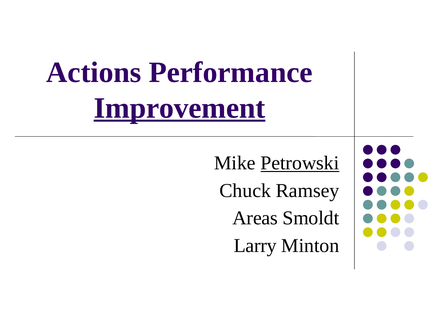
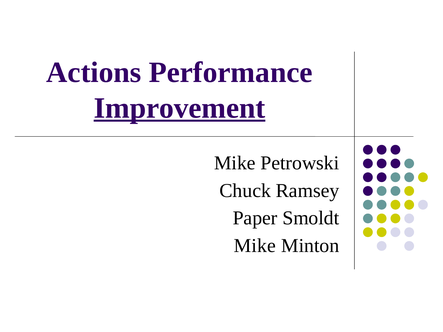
Petrowski underline: present -> none (300, 163)
Areas: Areas -> Paper (255, 218)
Larry: Larry -> Mike (255, 246)
